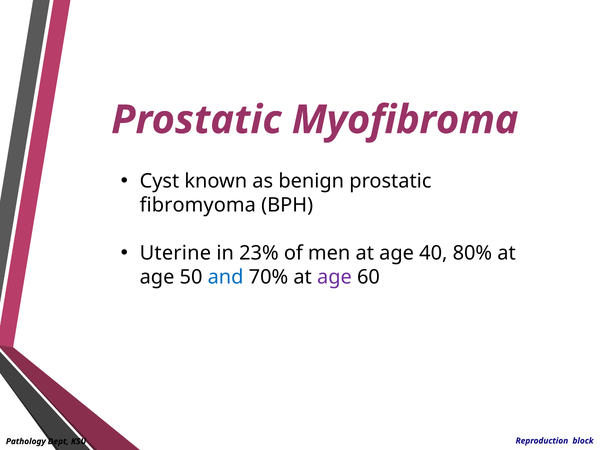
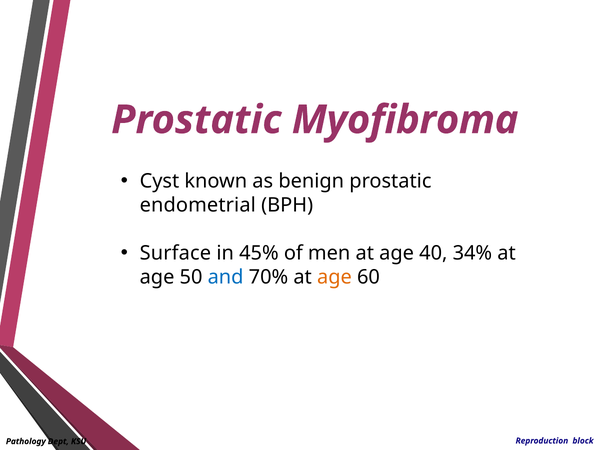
fibromyoma: fibromyoma -> endometrial (198, 205)
Uterine: Uterine -> Surface (175, 253)
23%: 23% -> 45% (259, 253)
80%: 80% -> 34% (472, 253)
age colour: purple -> orange (334, 277)
